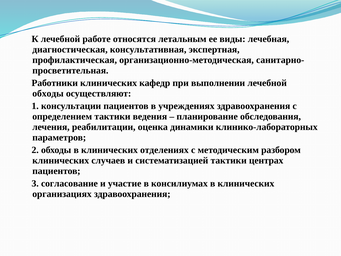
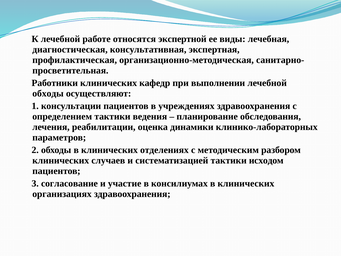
летальным: летальным -> экспертной (182, 39)
центрах: центрах -> исходом (266, 160)
